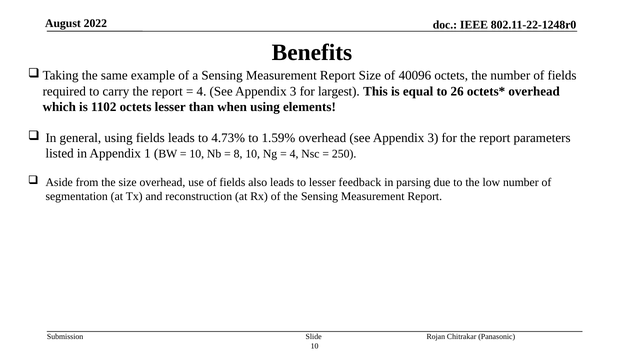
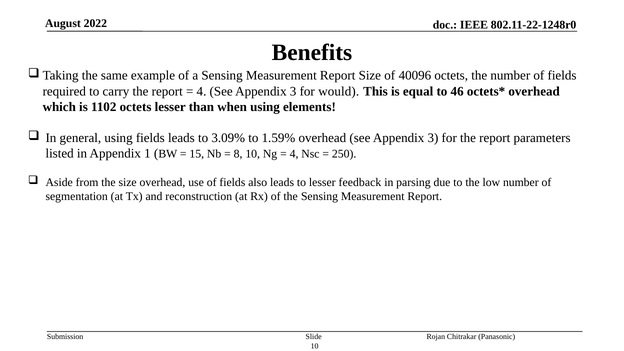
largest: largest -> would (339, 91)
26: 26 -> 46 (457, 91)
4.73%: 4.73% -> 3.09% (228, 138)
10: 10 -> 15 (197, 154)
